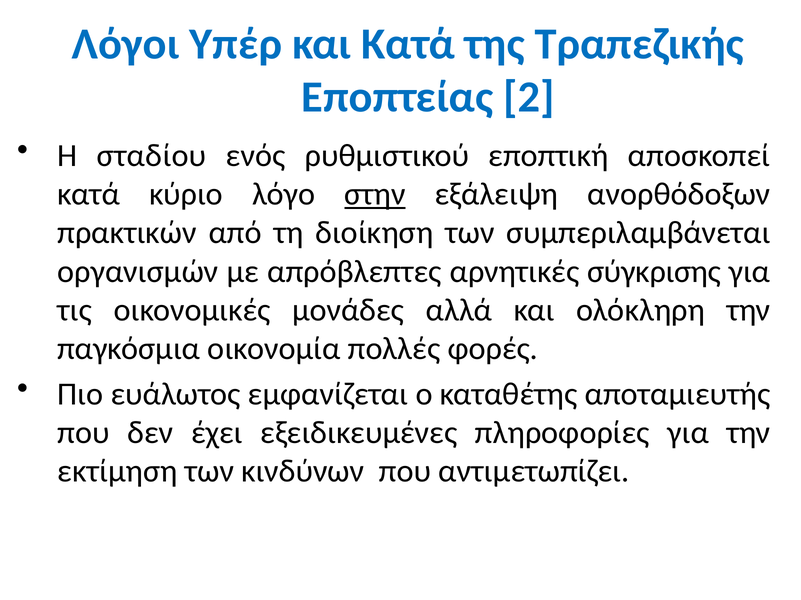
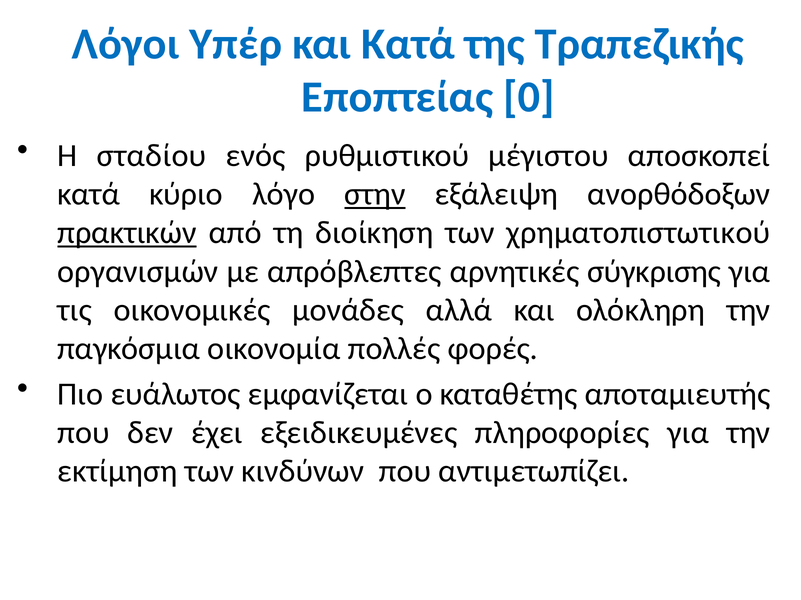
2: 2 -> 0 (529, 97)
εποπτική: εποπτική -> μέγιστου (549, 156)
πρακτικών underline: none -> present (127, 233)
συμπεριλαμβάνεται: συμπεριλαμβάνεται -> χρηματοπιστωτικού (638, 233)
